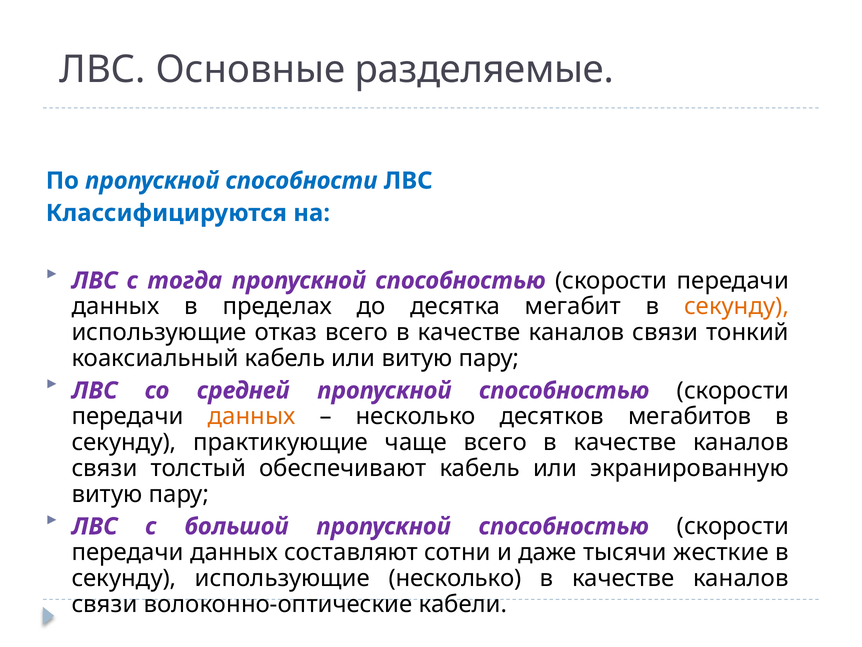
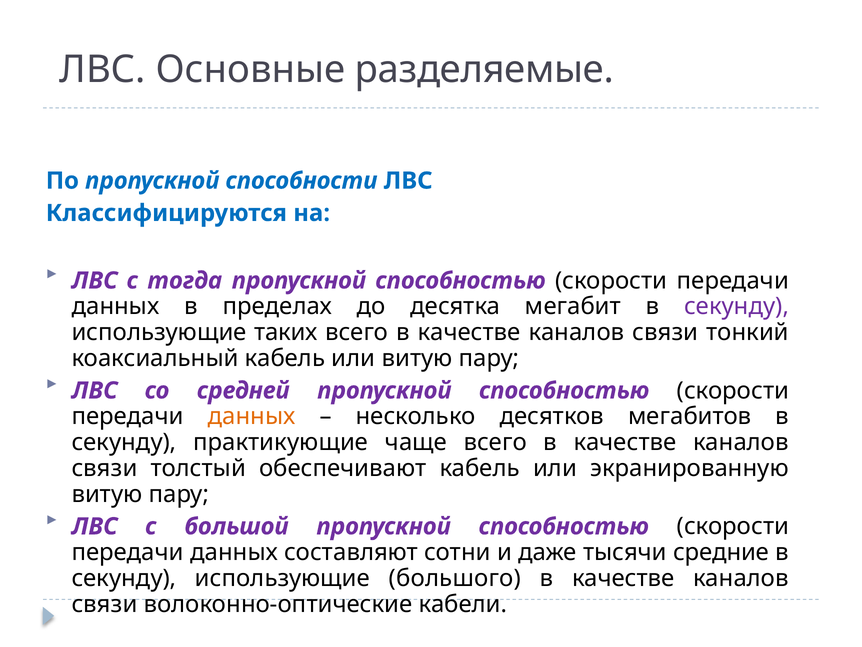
секунду colour: orange -> purple (737, 306)
отказ: отказ -> таких (286, 332)
жесткие: жесткие -> средние (721, 552)
использующие несколько: несколько -> большого (455, 578)
